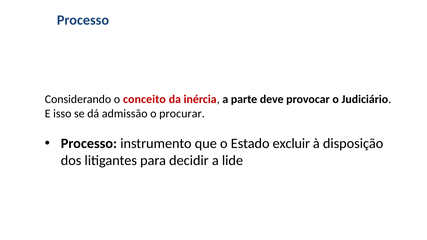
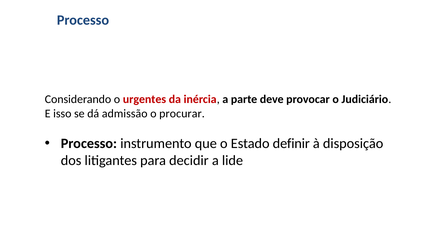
conceito: conceito -> urgentes (144, 99)
excluir: excluir -> definir (291, 144)
